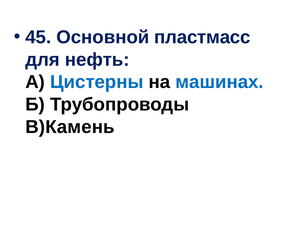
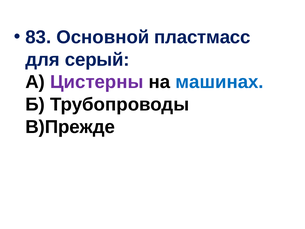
45: 45 -> 83 (38, 37)
нефть: нефть -> серый (97, 60)
Цистерны colour: blue -> purple (97, 82)
В)Камень: В)Камень -> В)Прежде (70, 127)
